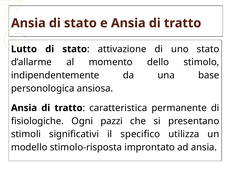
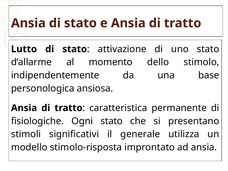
Ogni pazzi: pazzi -> stato (112, 121)
specifico: specifico -> generale (140, 134)
